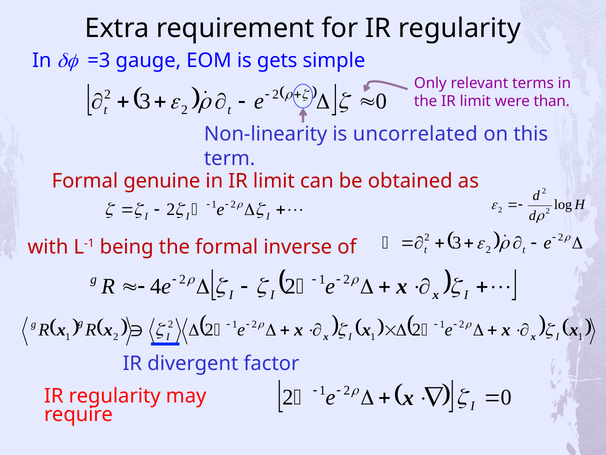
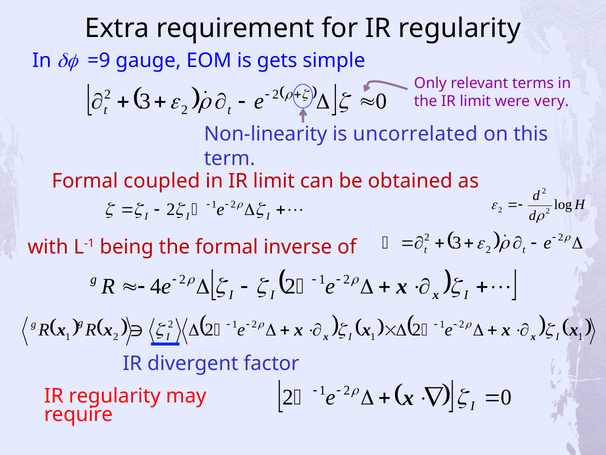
=3: =3 -> =9 (99, 60)
than: than -> very (551, 101)
genuine: genuine -> coupled (162, 181)
